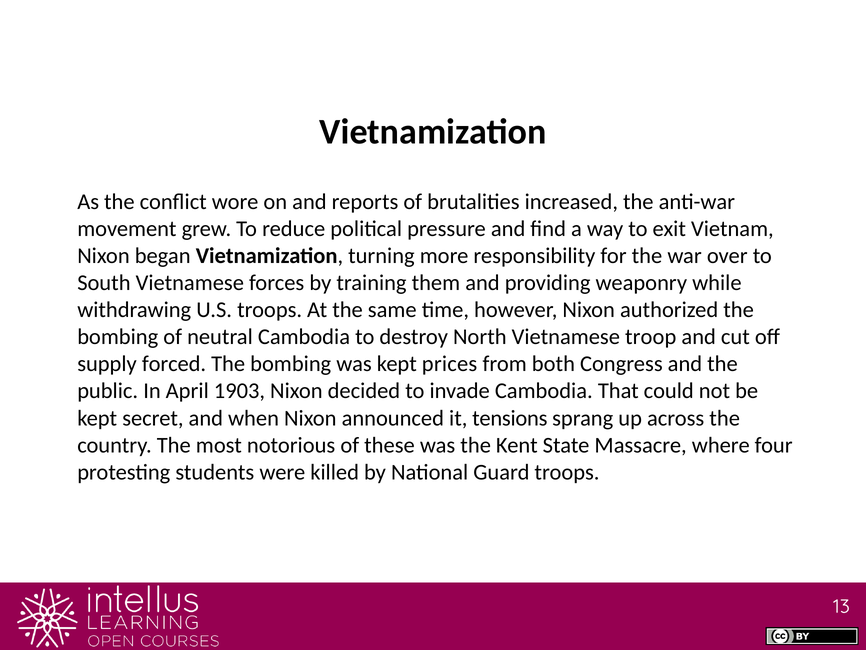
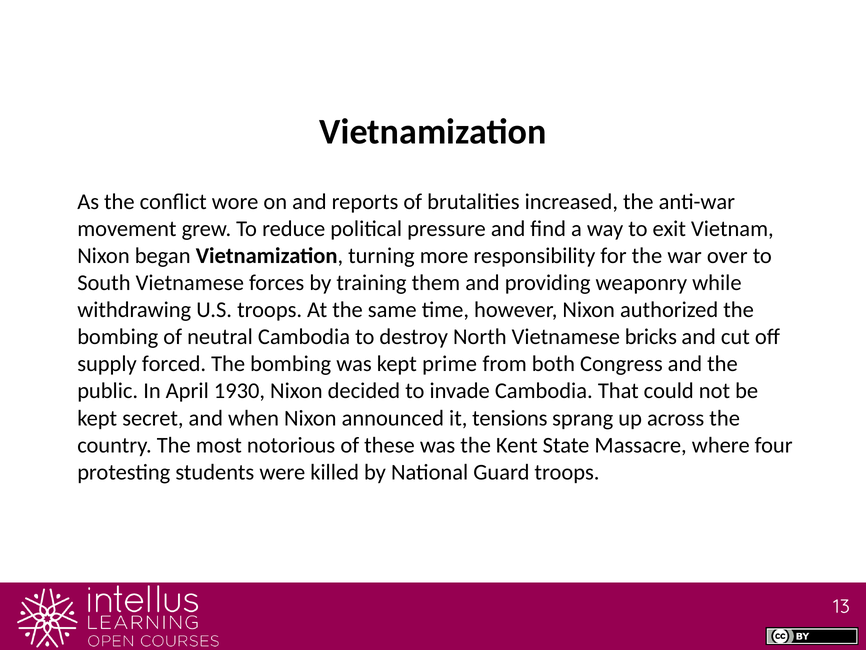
troop: troop -> bricks (651, 337)
prices: prices -> prime (450, 364)
1903: 1903 -> 1930 (239, 391)
